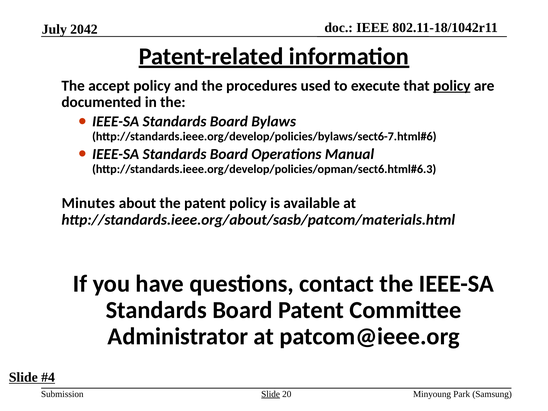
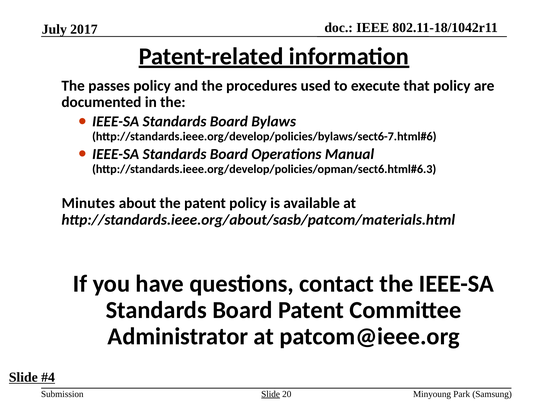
2042: 2042 -> 2017 (84, 29)
accept: accept -> passes (109, 86)
policy underline: present -> none (452, 86)
